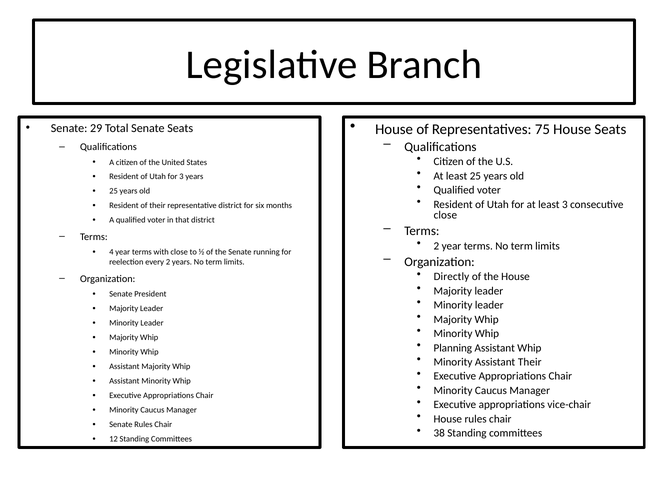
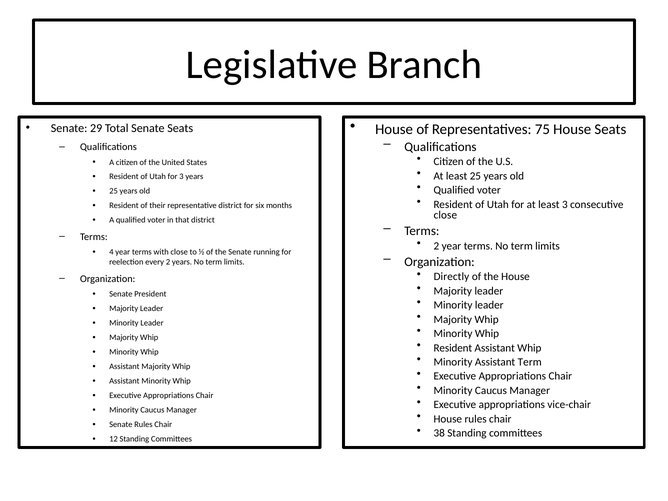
Planning: Planning -> Resident (453, 348)
Assistant Their: Their -> Term (530, 362)
